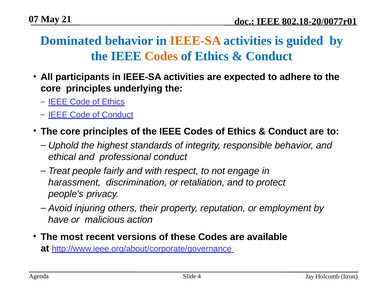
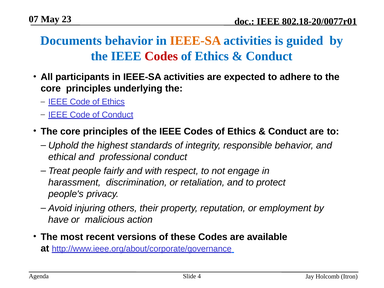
21: 21 -> 23 (67, 19)
Dominated: Dominated -> Documents (71, 41)
Codes colour: orange -> red (161, 56)
